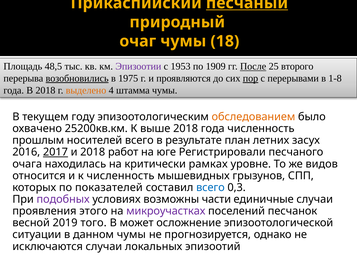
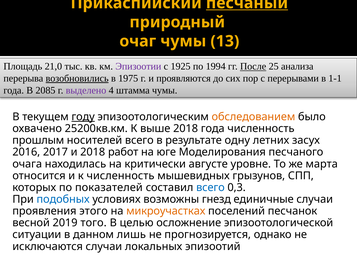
18: 18 -> 13 (225, 41)
48,5: 48,5 -> 21,0 (53, 66)
1953: 1953 -> 1925 (181, 66)
1909: 1909 -> 1994 (216, 66)
второго: второго -> анализа (297, 66)
пор underline: present -> none (251, 78)
1-8: 1-8 -> 1-1 (335, 78)
В 2018: 2018 -> 2085 (45, 90)
выделено colour: orange -> purple (86, 90)
году underline: none -> present (83, 117)
план: план -> одну (237, 140)
2017 underline: present -> none (55, 152)
Регистрировали: Регистрировали -> Моделирования (222, 152)
рамках: рамках -> августе (208, 164)
видов: видов -> марта (322, 164)
подобных colour: purple -> blue (63, 199)
части: части -> гнезд (216, 199)
микроучастках colour: purple -> orange (166, 211)
может: может -> целью (137, 223)
данном чумы: чумы -> лишь (131, 234)
